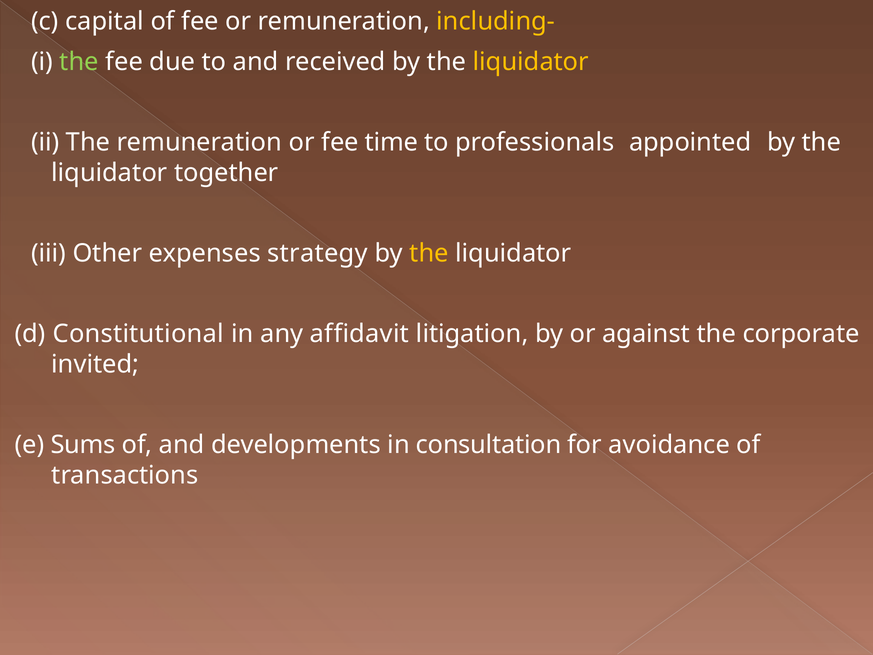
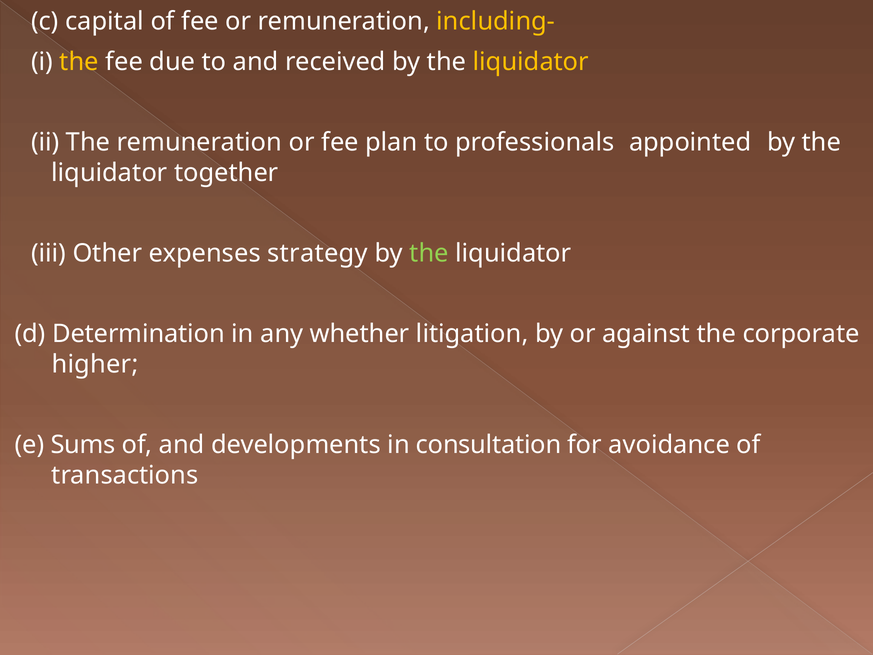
the colour: light green -> yellow (79, 62)
time: time -> plan (391, 142)
the colour: yellow -> light green (429, 253)
Constitutional: Constitutional -> Determination (138, 334)
affidavit: affidavit -> whether (360, 334)
invited: invited -> higher (95, 364)
